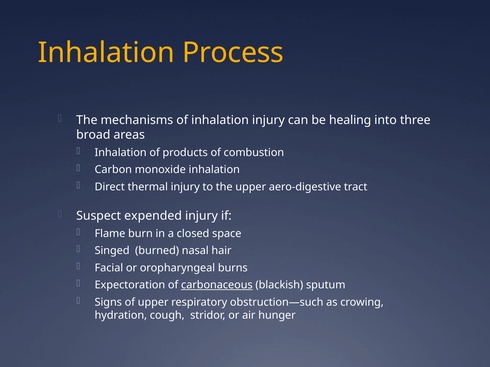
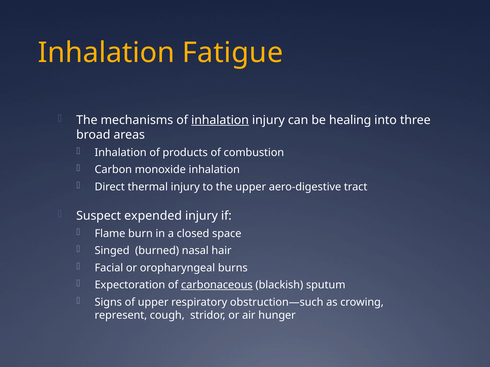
Process: Process -> Fatigue (233, 53)
inhalation underline: none -> present (220, 120)
hydration: hydration -> represent (121, 316)
